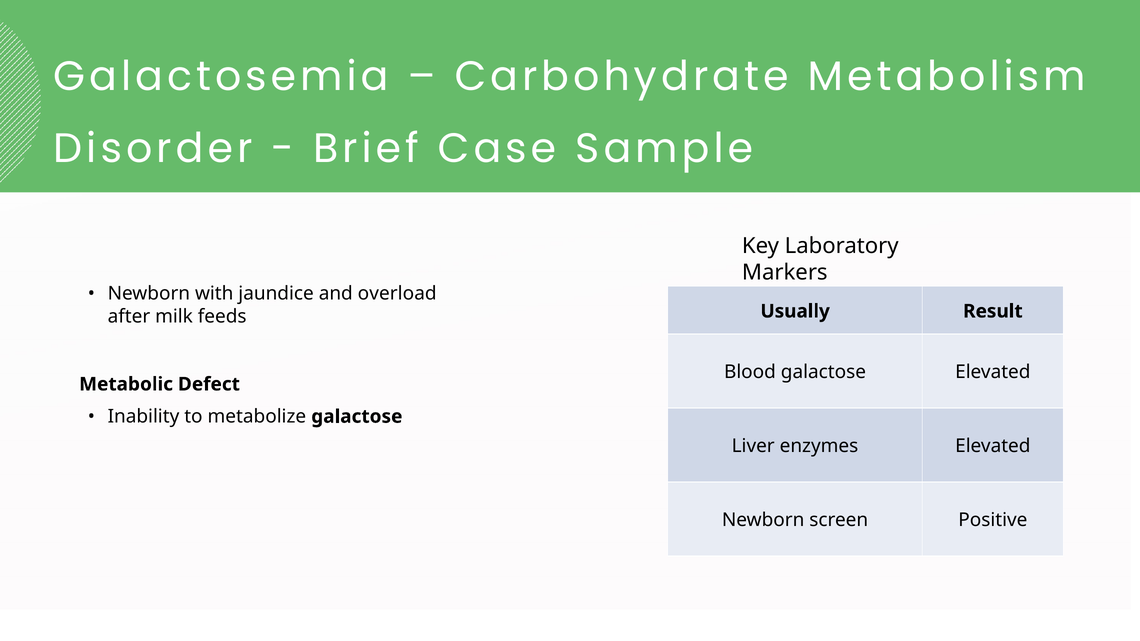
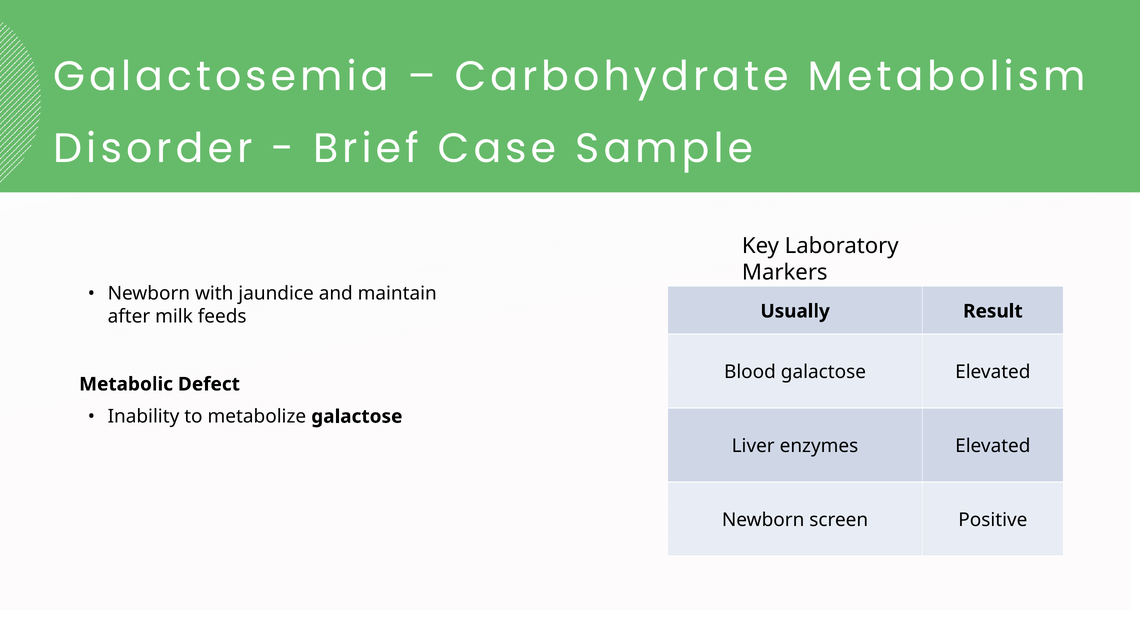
overload: overload -> maintain (397, 294)
